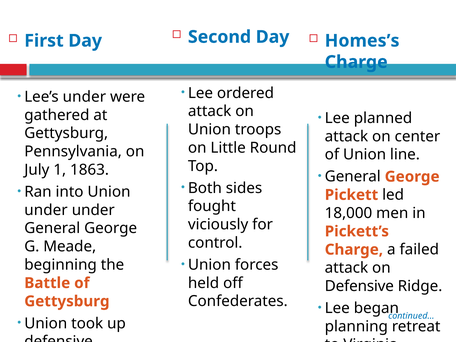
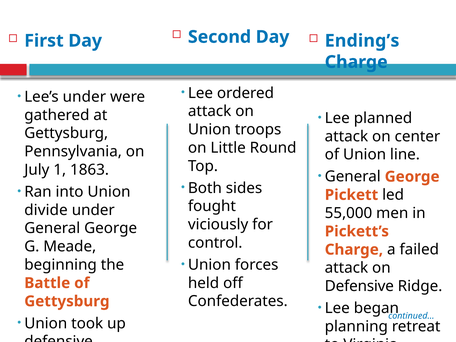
Homes’s: Homes’s -> Ending’s (362, 41)
under: under -> divide (46, 210)
18,000: 18,000 -> 55,000 (348, 213)
